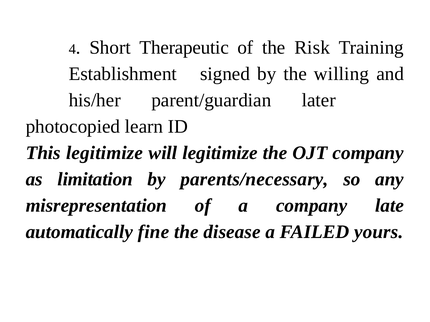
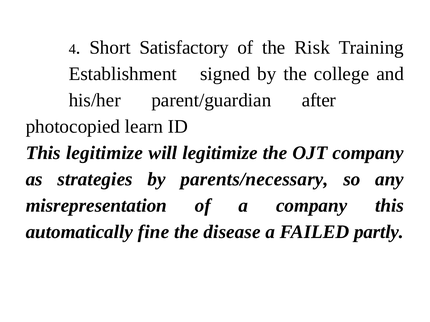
Therapeutic: Therapeutic -> Satisfactory (184, 48)
willing: willing -> college (342, 74)
later: later -> after (319, 100)
limitation: limitation -> strategies (95, 179)
company late: late -> this (390, 206)
yours: yours -> partly (379, 232)
